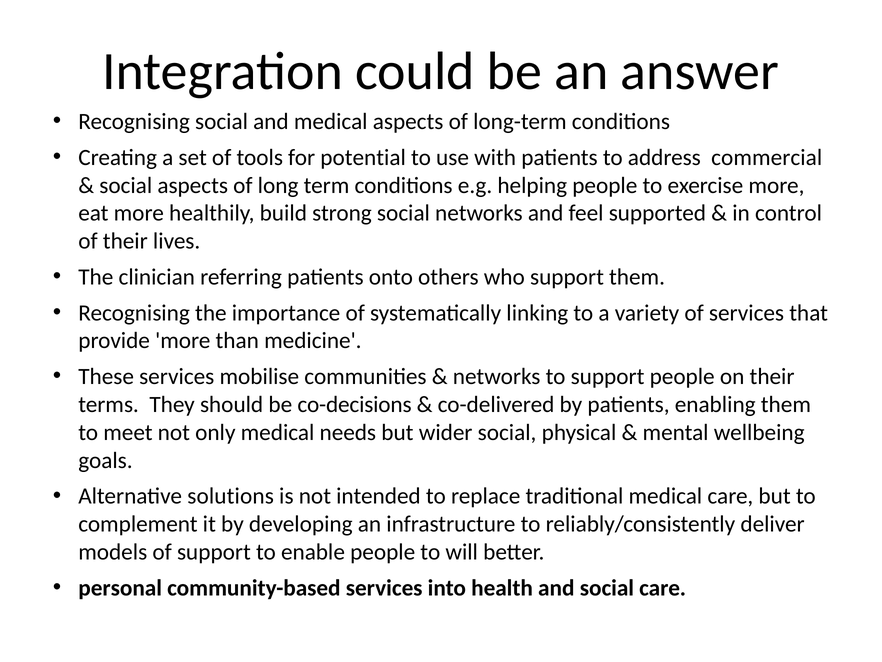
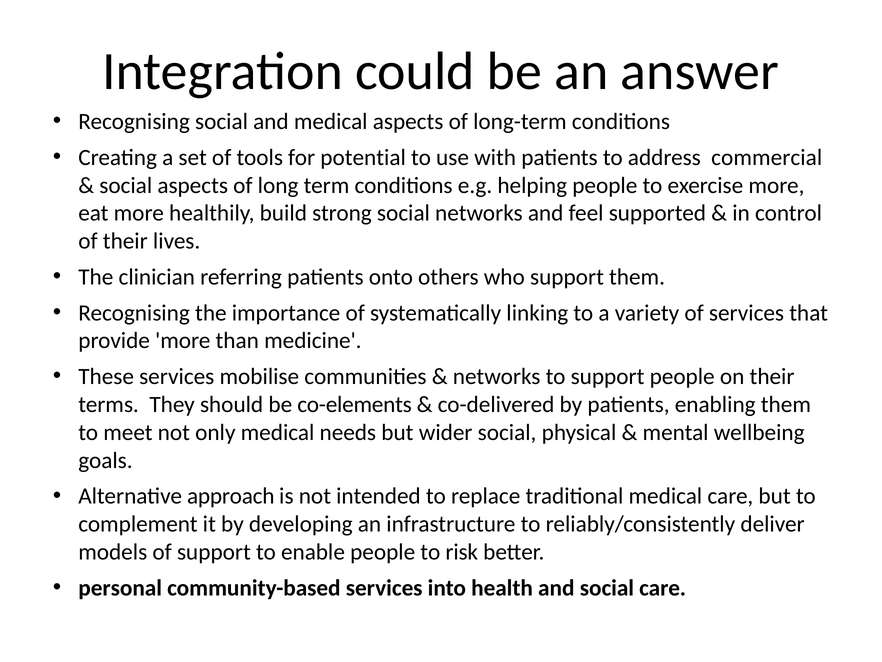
co-decisions: co-decisions -> co-elements (355, 404)
solutions: solutions -> approach (231, 496)
will: will -> risk (462, 552)
